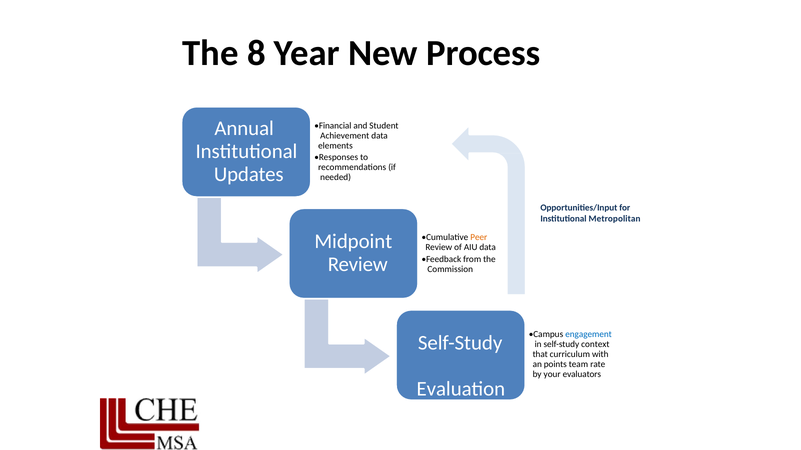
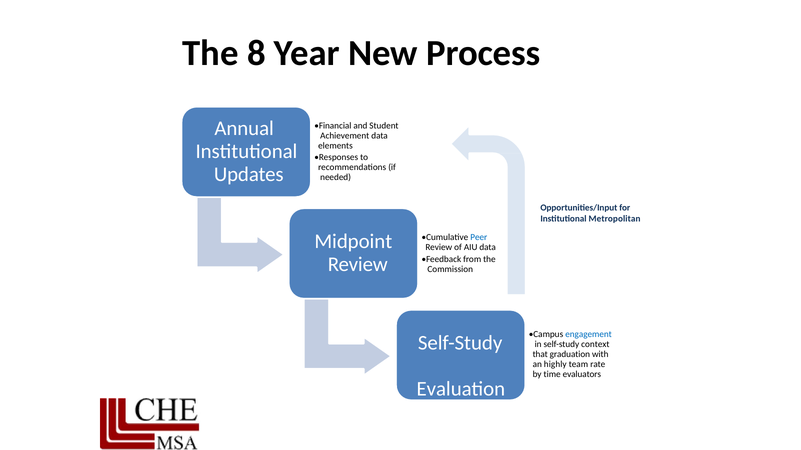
Peer colour: orange -> blue (479, 238)
curriculum: curriculum -> graduation (570, 355)
points: points -> highly (555, 365)
your: your -> time (552, 375)
